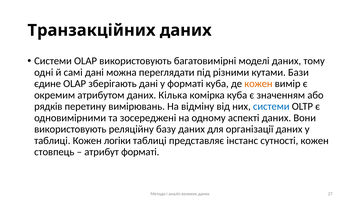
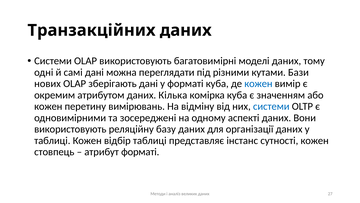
єдине: єдине -> нових (48, 84)
кожен colour: orange -> blue (258, 84)
рядків: рядків -> кожен (48, 106)
логіки: логіки -> відбір (117, 140)
